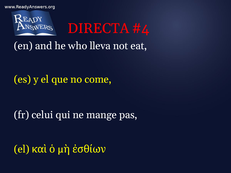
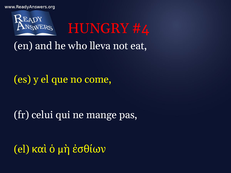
DIRECTA: DIRECTA -> HUNGRY (98, 29)
